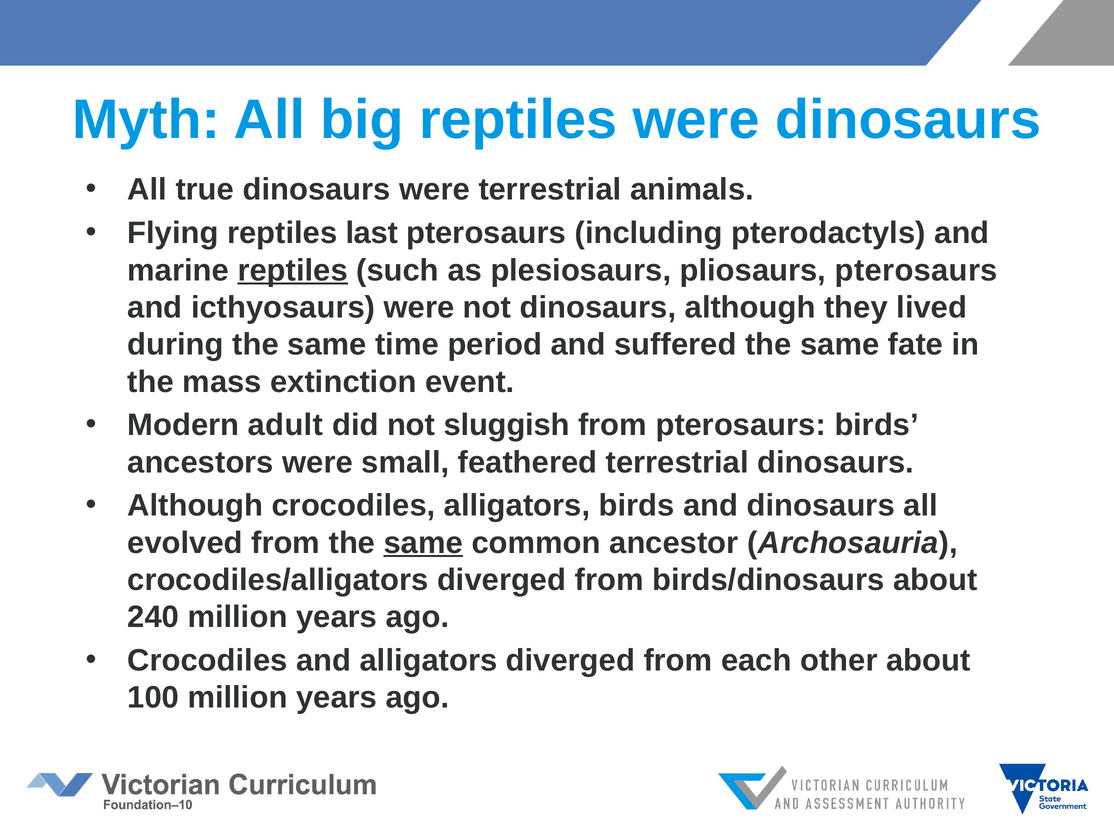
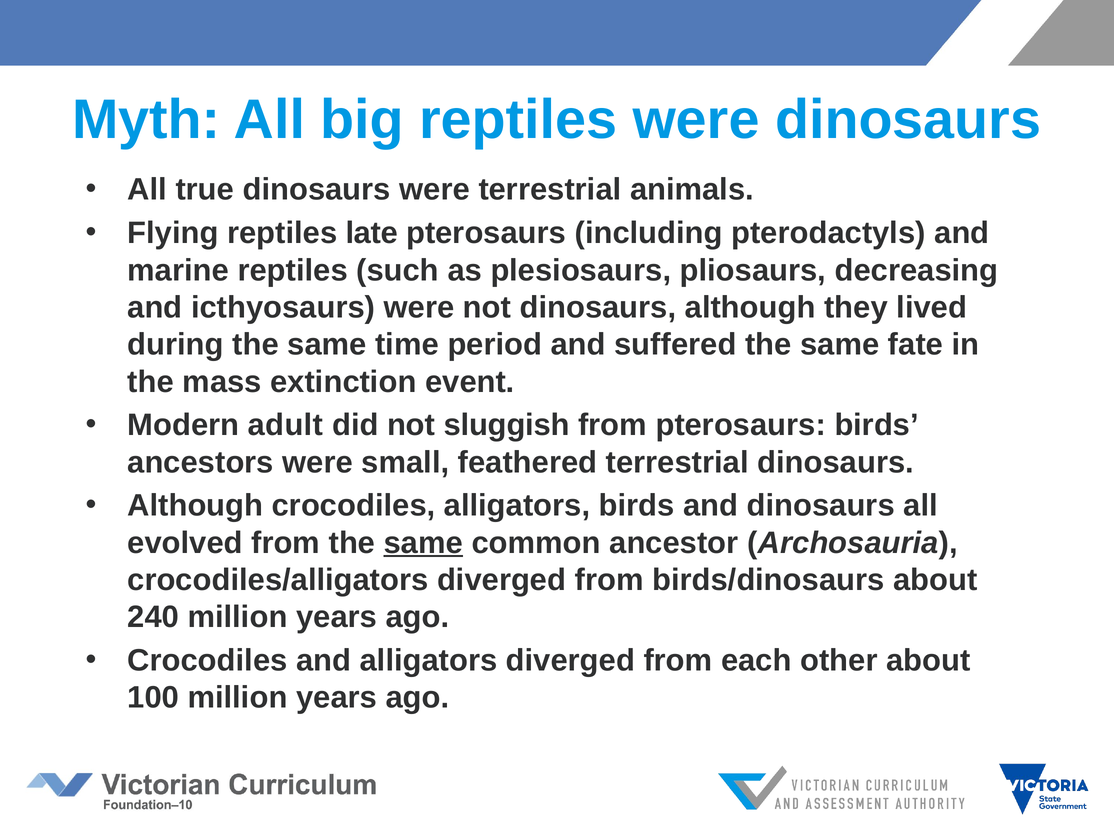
last: last -> late (372, 233)
reptiles underline: present -> none (293, 270)
pliosaurs pterosaurs: pterosaurs -> decreasing (916, 270)
